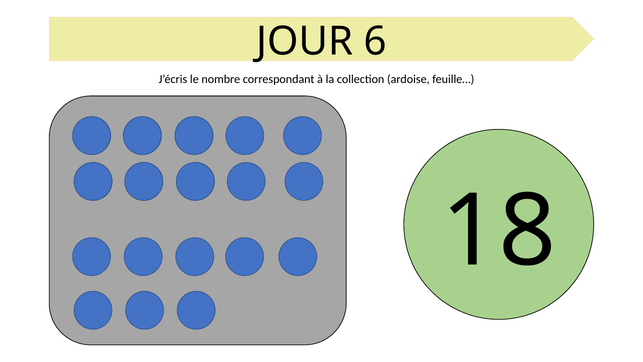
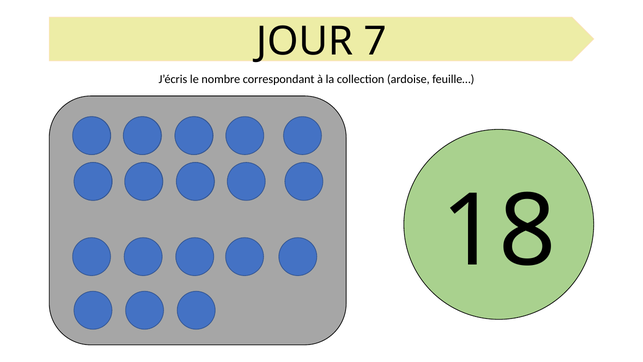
6: 6 -> 7 (375, 41)
